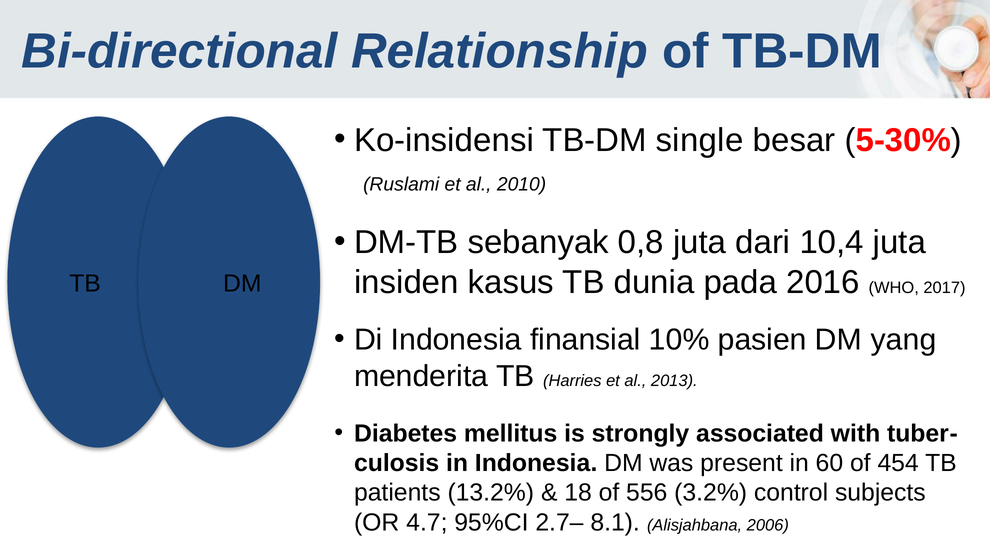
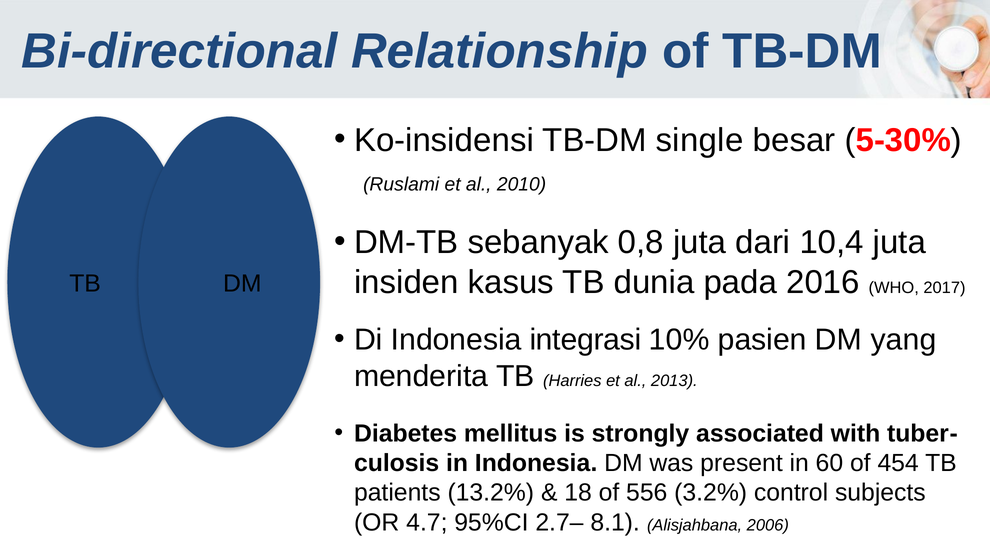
finansial: finansial -> integrasi (585, 340)
